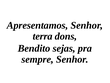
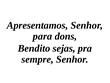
terra: terra -> para (42, 36)
